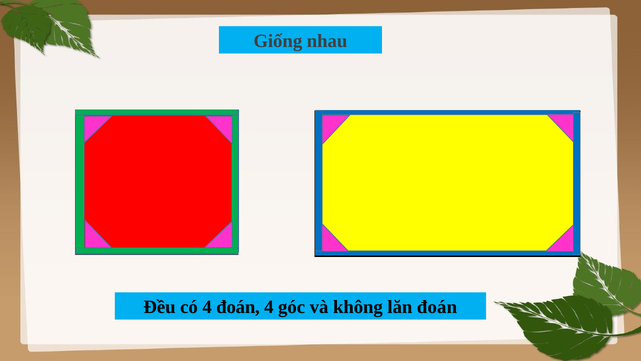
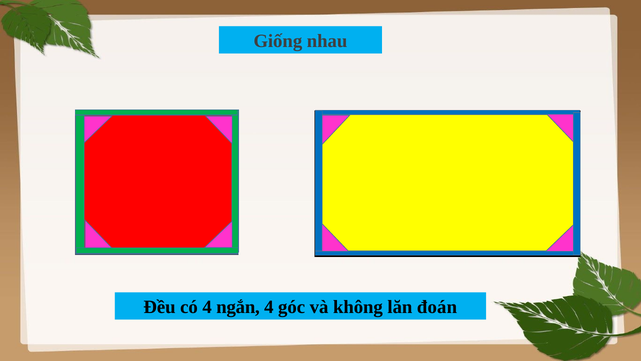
4 đoán: đoán -> ngắn (238, 307)
